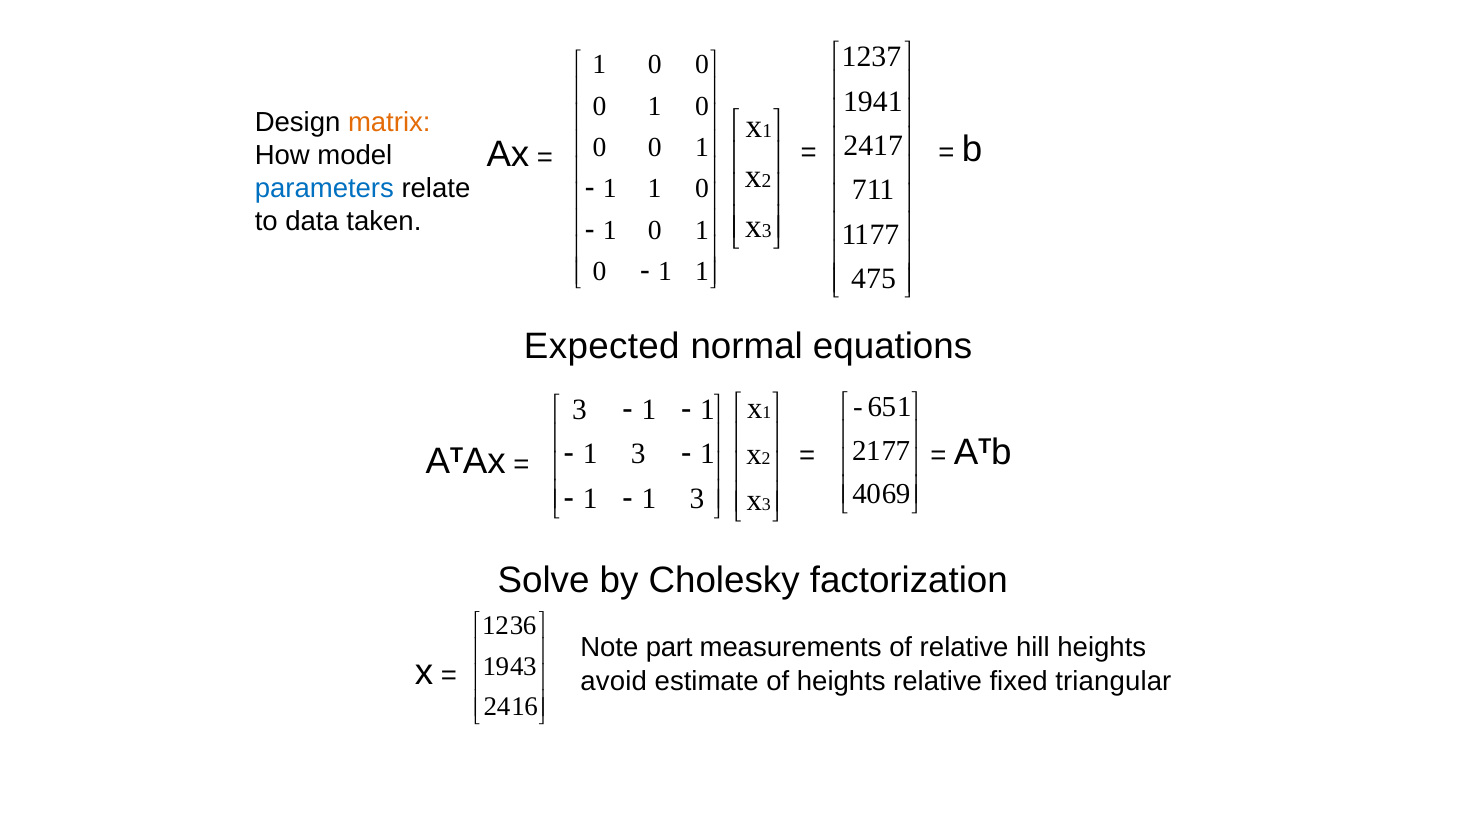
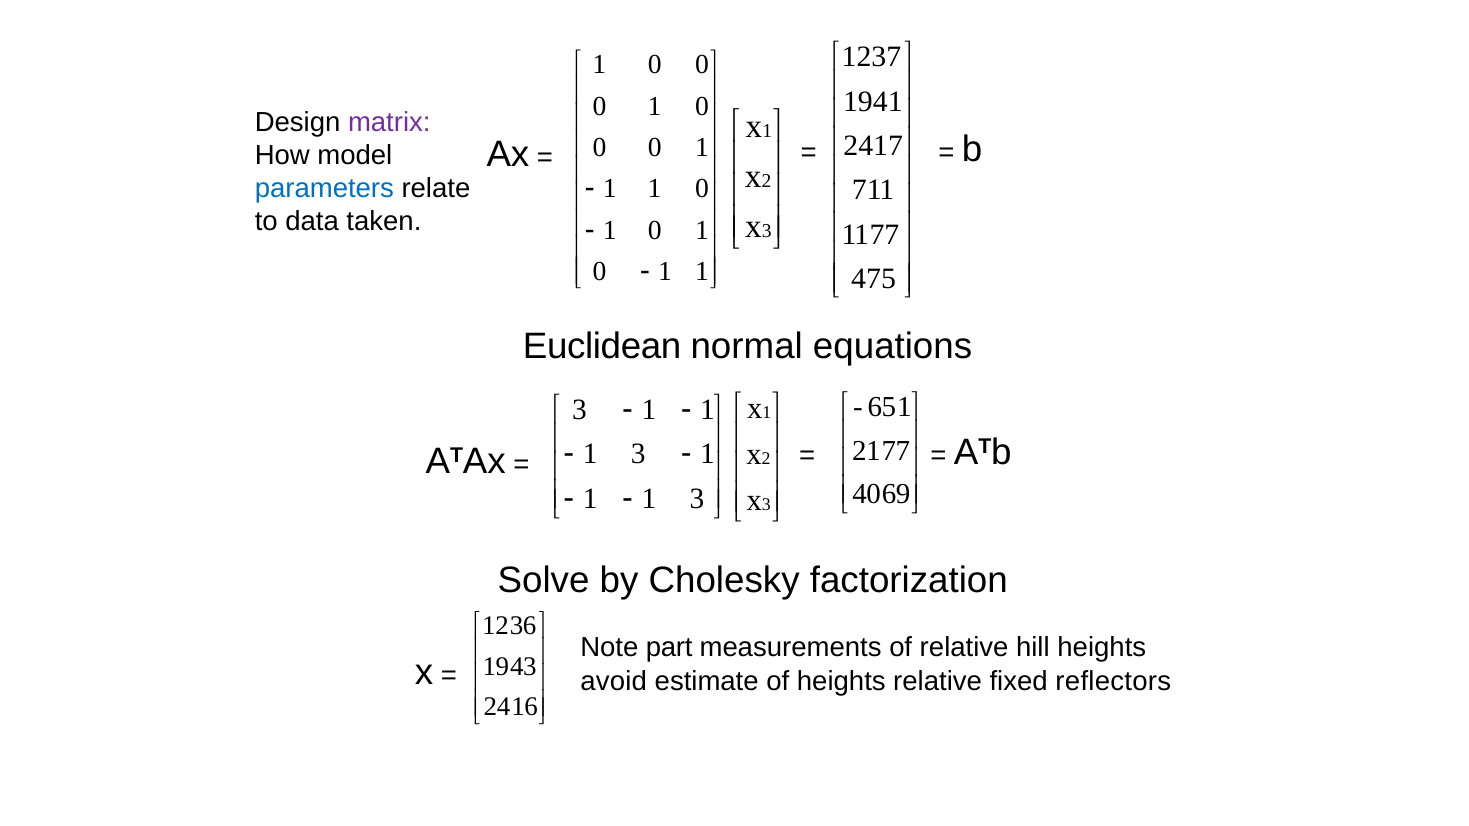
matrix colour: orange -> purple (389, 123)
Expected: Expected -> Euclidean (602, 347)
triangular: triangular -> reflectors (1113, 681)
